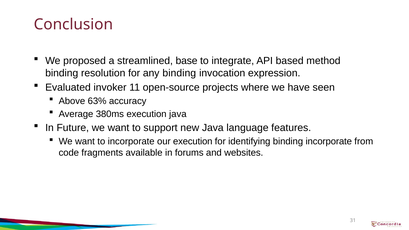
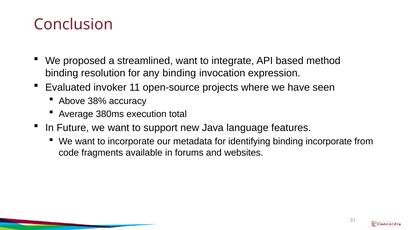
streamlined base: base -> want (187, 61)
63%: 63% -> 38% (97, 101)
execution java: java -> total (178, 114)
our execution: execution -> metadata (193, 142)
